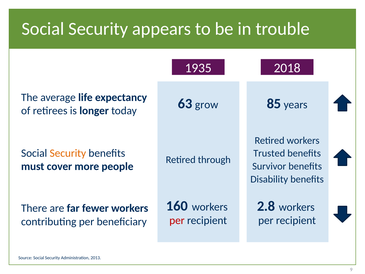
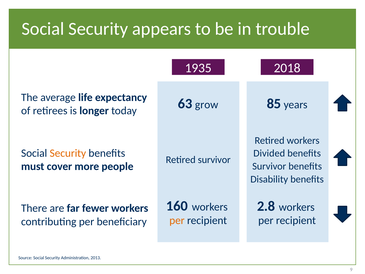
Trusted: Trusted -> Divided (269, 153)
Retired through: through -> survivor (214, 160)
per colour: red -> orange (177, 220)
